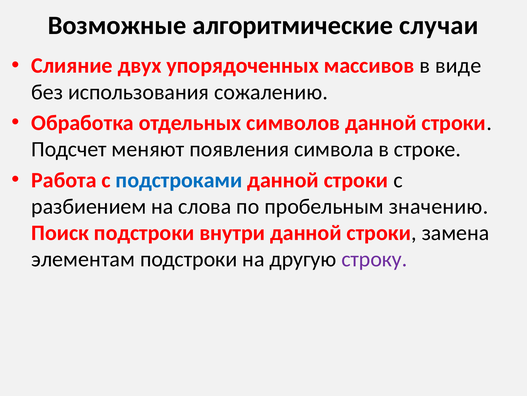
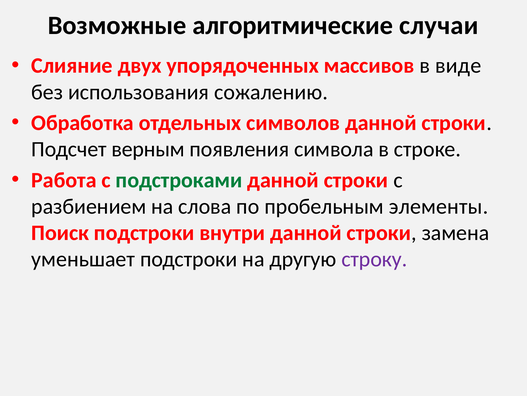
меняют: меняют -> верным (148, 149)
подстроками colour: blue -> green (179, 180)
значению: значению -> элементы (439, 206)
элементам: элементам -> уменьшает (83, 259)
